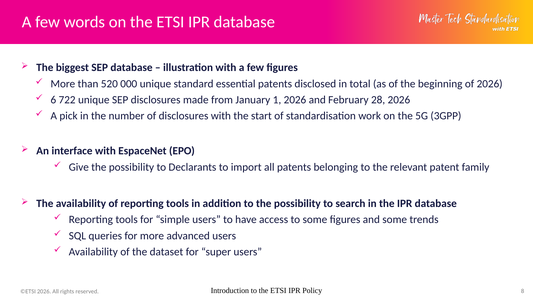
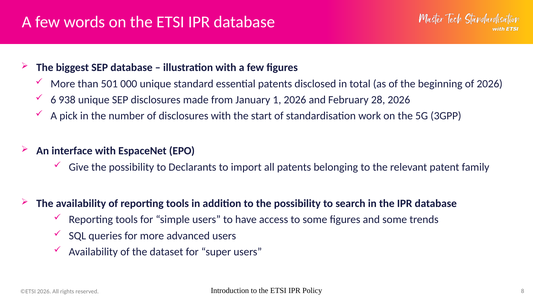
520: 520 -> 501 (109, 84)
722: 722 -> 938 (67, 100)
